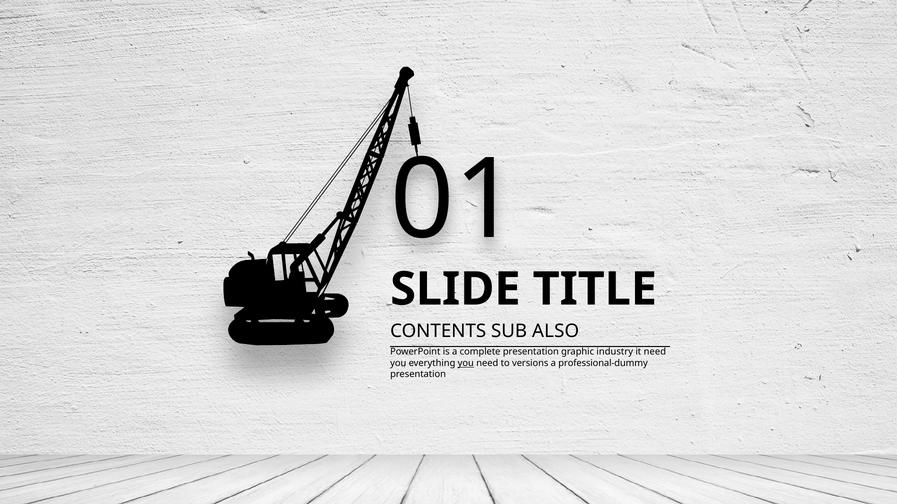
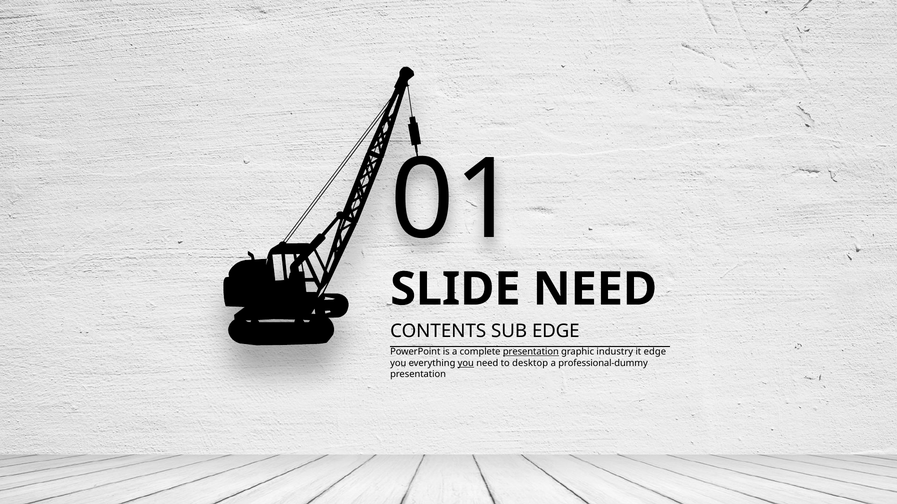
TITLE: TITLE -> NEED (595, 290)
SUB ALSO: ALSO -> EDGE (556, 331)
presentation underline: none -> present (531, 352)
it need: need -> edge (655, 352)
versions: versions -> desktop (530, 364)
